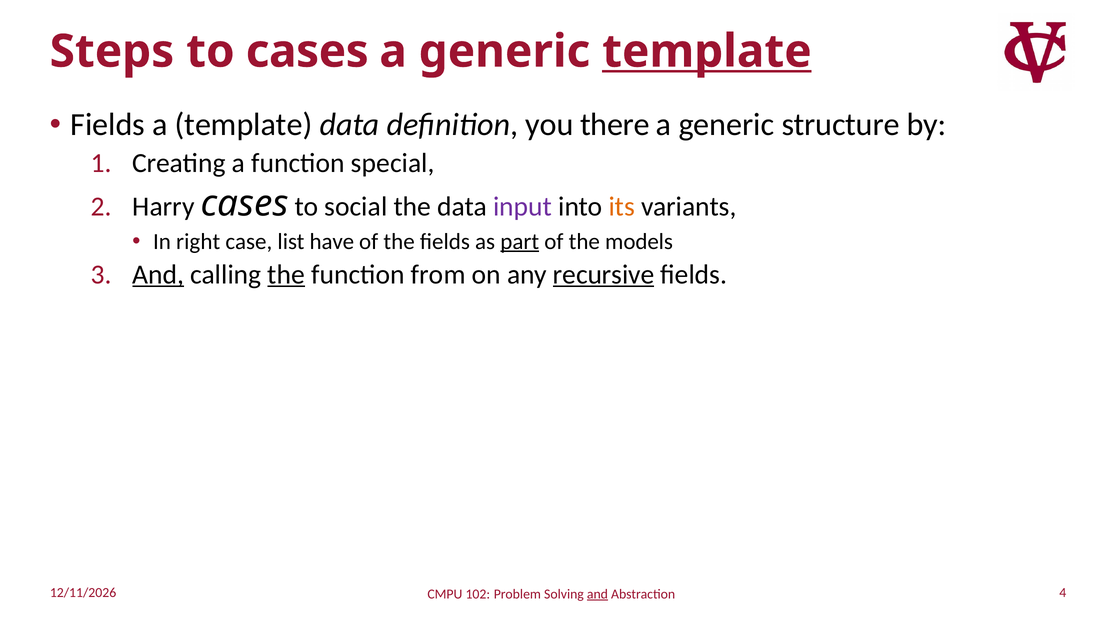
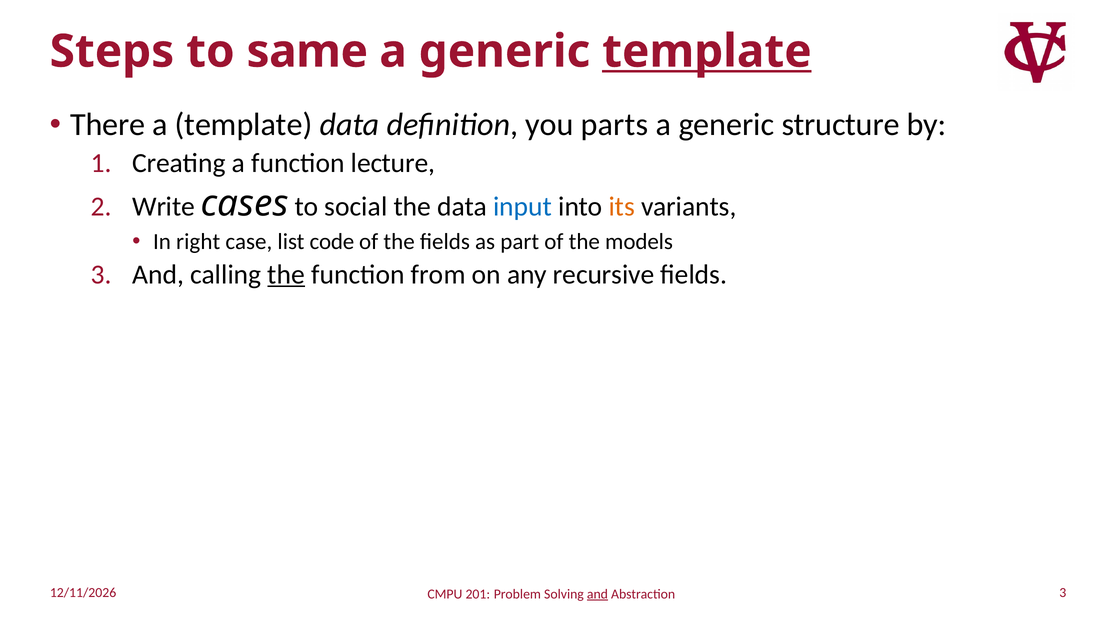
to cases: cases -> same (307, 51)
Fields: Fields -> There (108, 125)
there: there -> parts (615, 125)
special: special -> lecture (393, 163)
Harry: Harry -> Write (164, 206)
input colour: purple -> blue (523, 206)
have: have -> code (332, 241)
part underline: present -> none (520, 241)
And underline: present -> none (158, 274)
recursive underline: present -> none (604, 274)
4: 4 -> 3 (1063, 592)
102: 102 -> 201 (478, 593)
